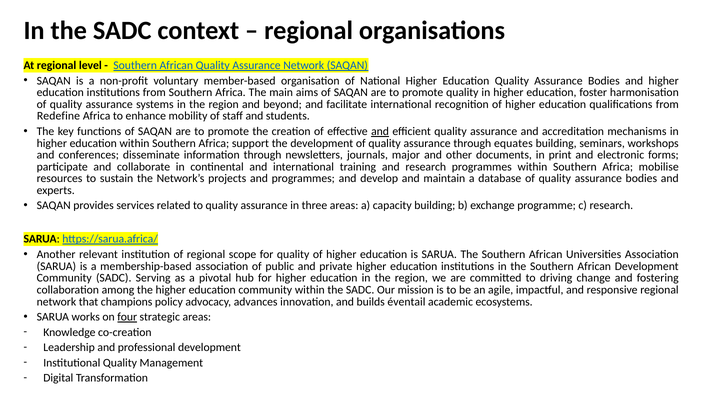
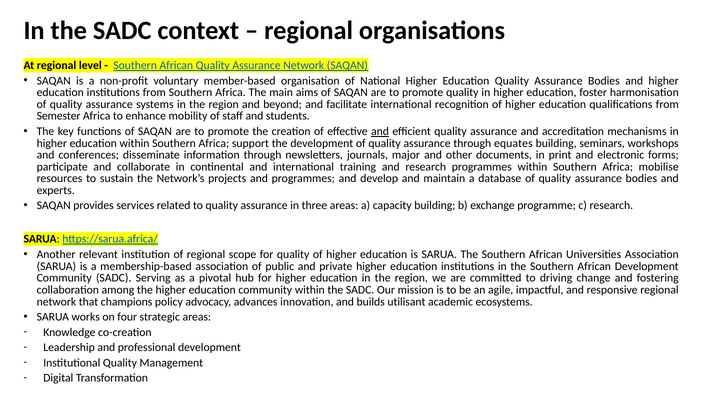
Redefine: Redefine -> Semester (59, 116)
éventail: éventail -> utilisant (406, 302)
four underline: present -> none (127, 317)
